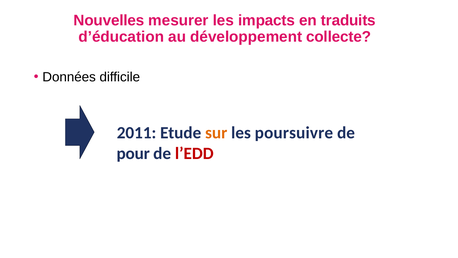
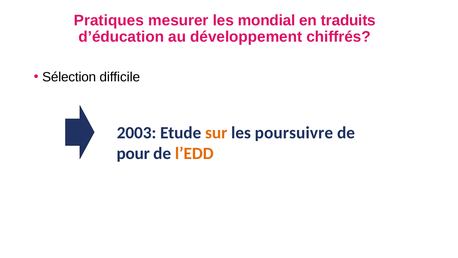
Nouvelles: Nouvelles -> Pratiques (109, 20)
impacts: impacts -> mondial (267, 20)
collecte: collecte -> chiffrés (339, 37)
Données: Données -> Sélection (69, 77)
2011: 2011 -> 2003 (137, 133)
l’EDD colour: red -> orange (194, 153)
